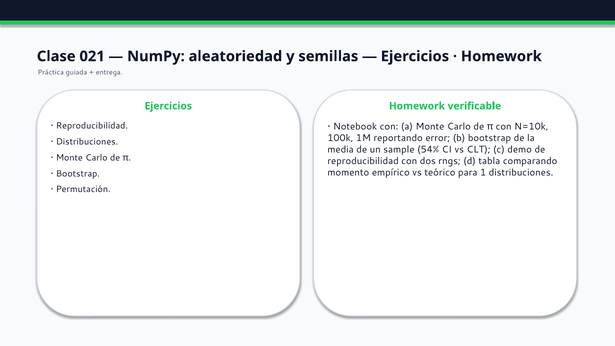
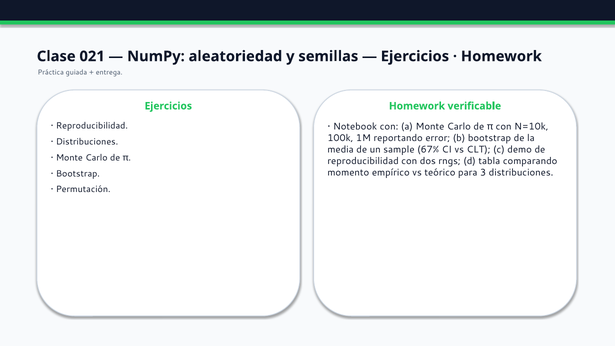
54%: 54% -> 67% (428, 149)
1: 1 -> 3 (483, 172)
